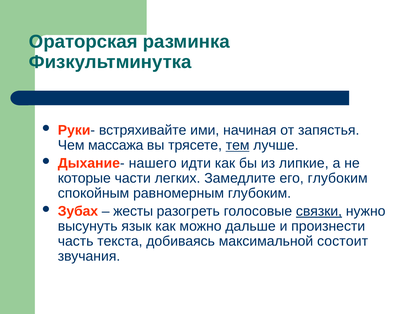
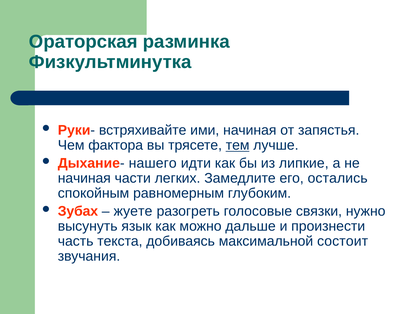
массажа: массажа -> фактора (116, 145)
которые: которые -> начиная (84, 178)
его глубоким: глубоким -> остались (338, 178)
жесты: жесты -> жуете (133, 211)
связки underline: present -> none (319, 211)
